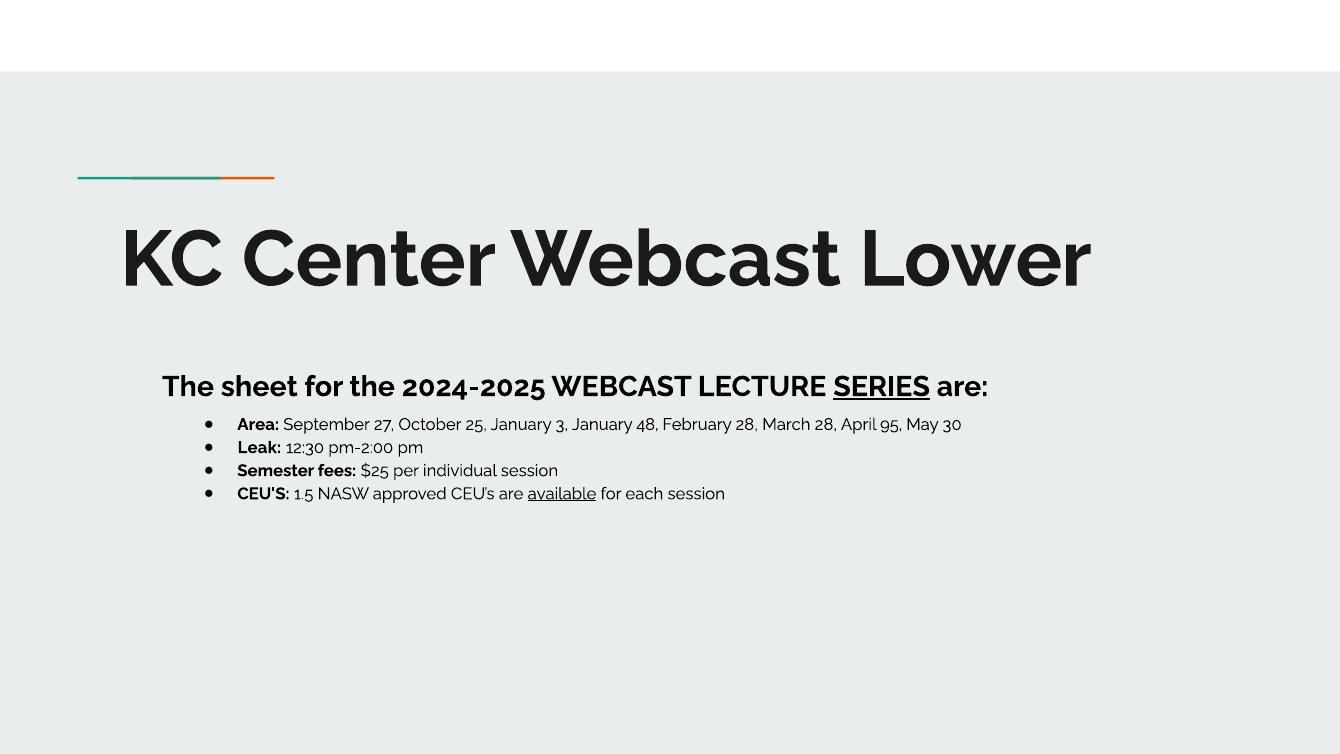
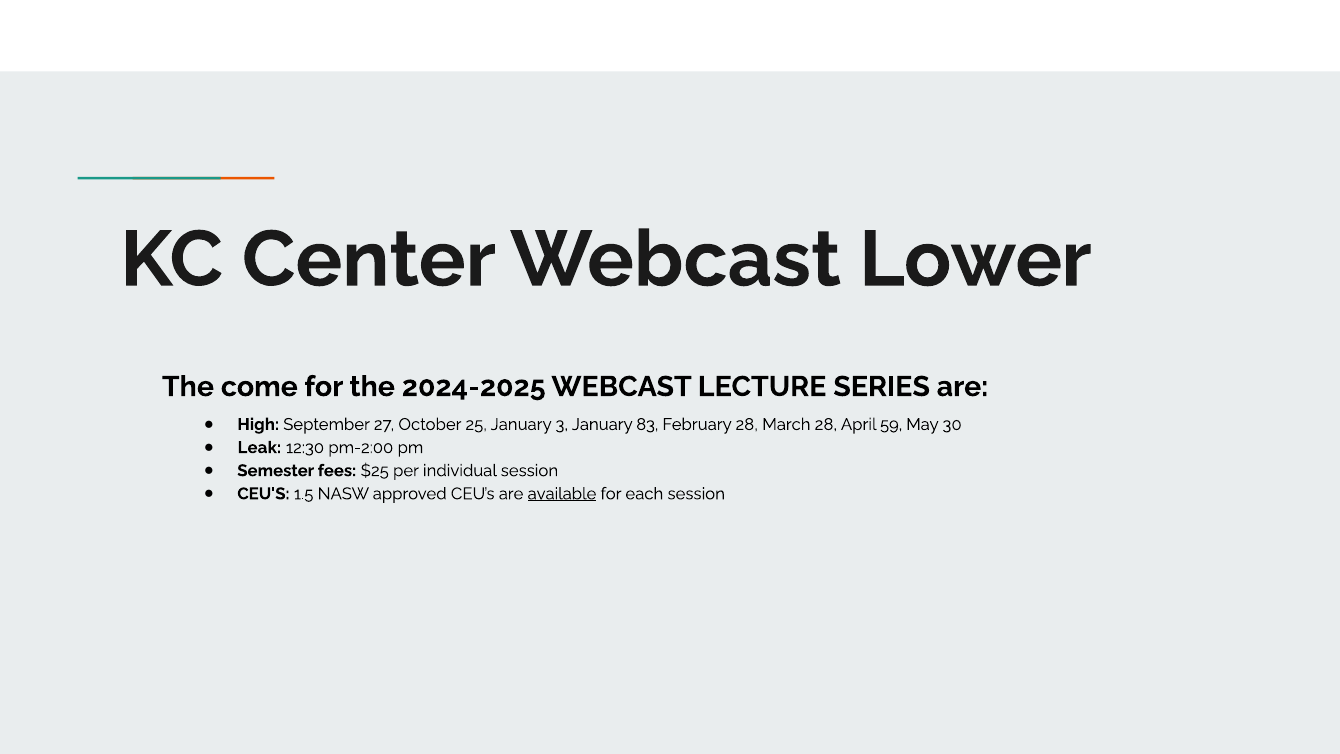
sheet: sheet -> come (259, 387)
SERIES underline: present -> none (882, 387)
Area: Area -> High (258, 424)
48: 48 -> 83 (647, 424)
95: 95 -> 59 (891, 424)
